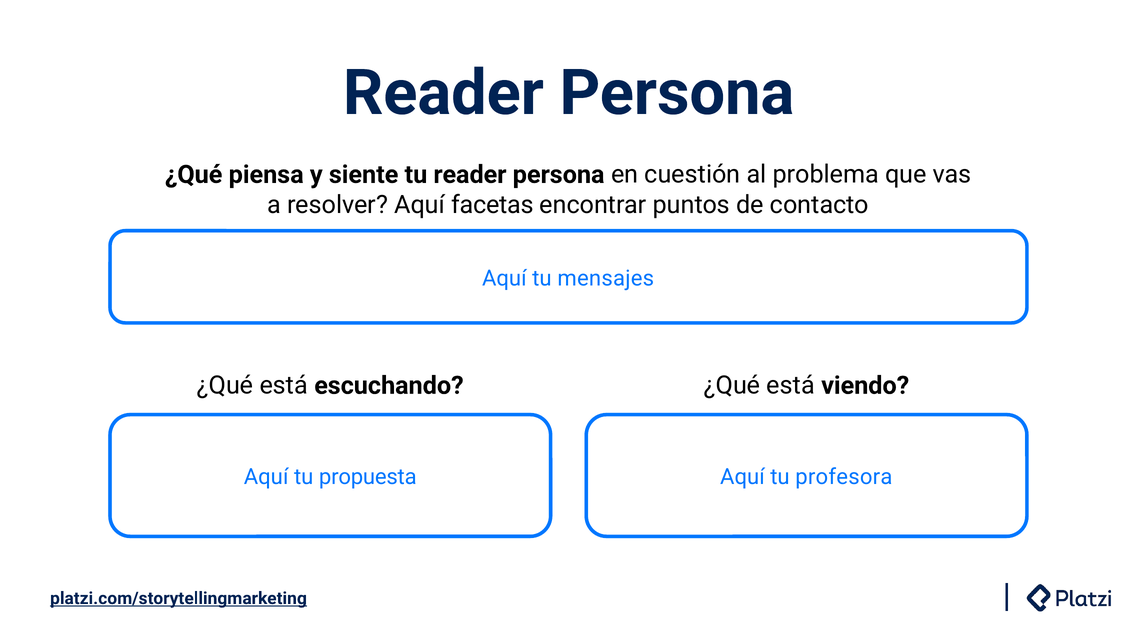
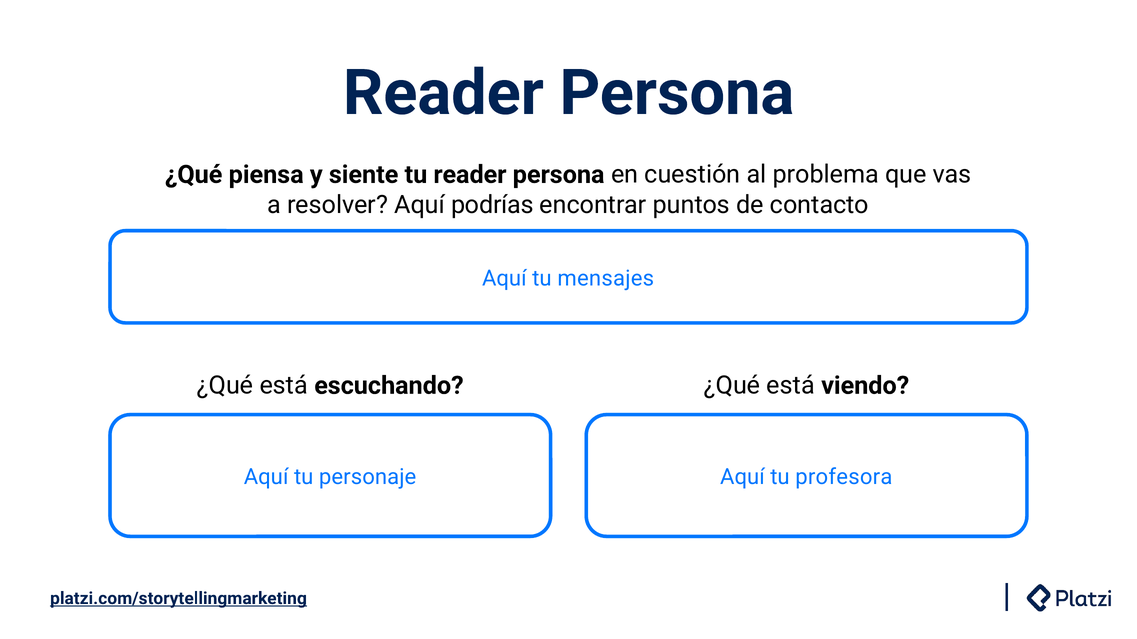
facetas: facetas -> podrías (492, 205)
propuesta: propuesta -> personaje (368, 477)
